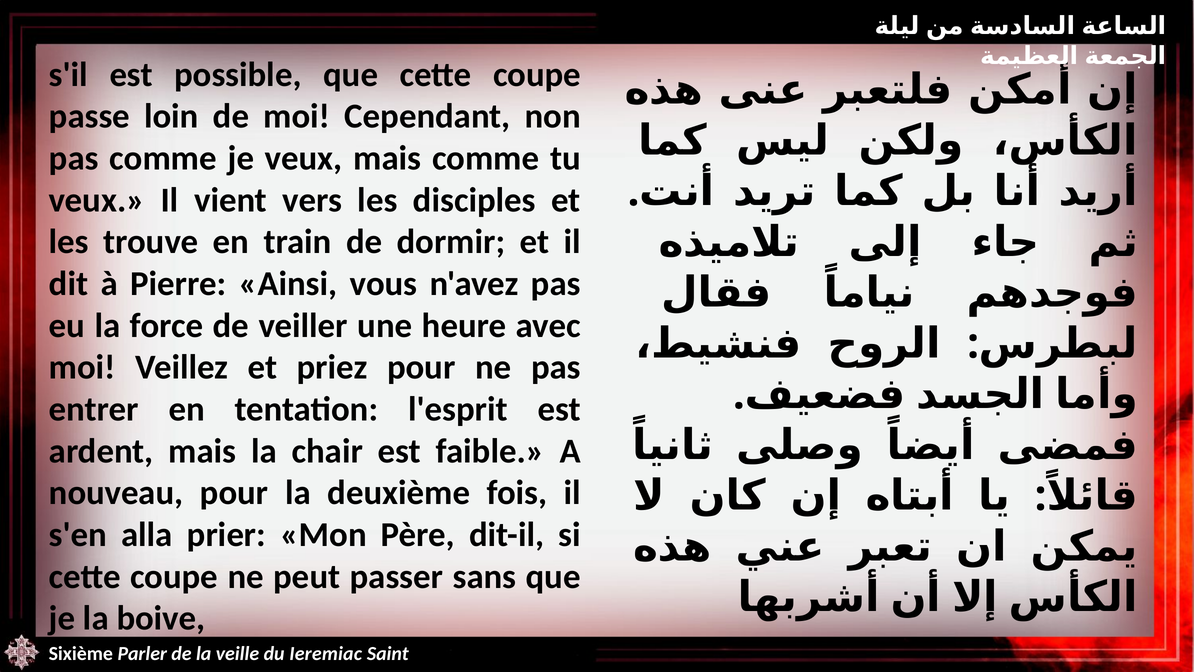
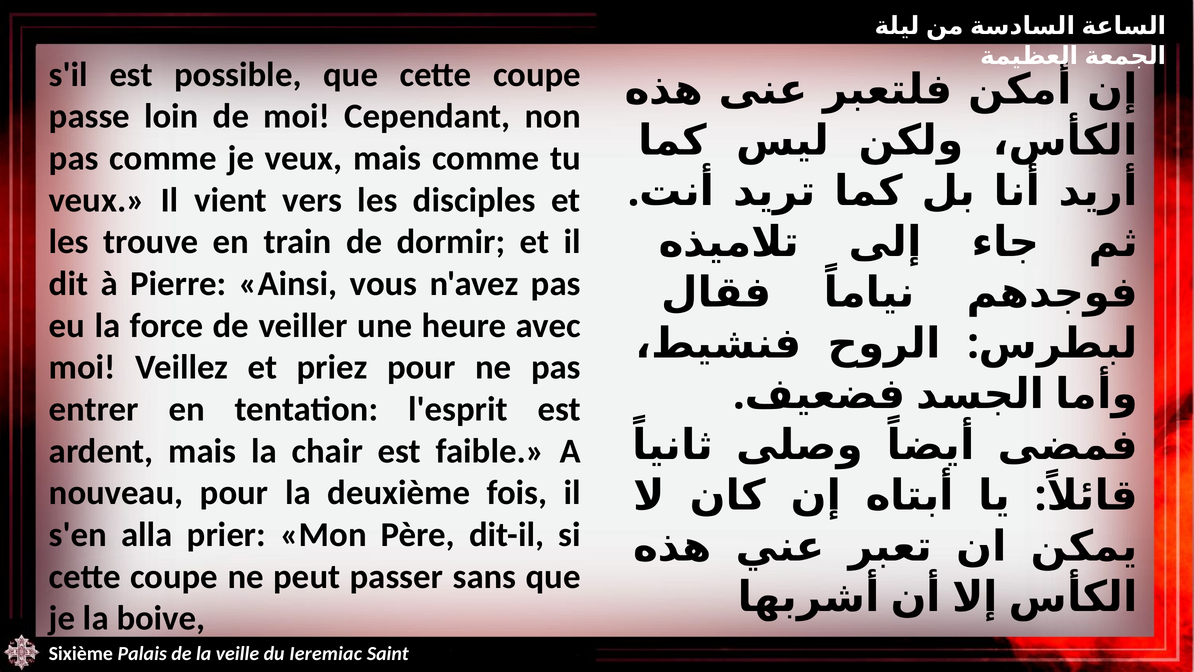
Parler: Parler -> Palais (142, 653)
